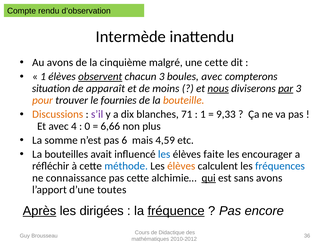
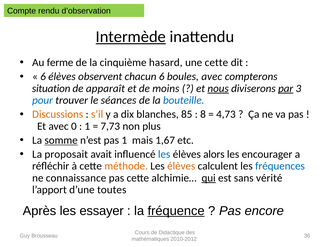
Intermède underline: none -> present (131, 37)
Au avons: avons -> ferme (60, 63)
malgré: malgré -> hasard (166, 63)
1: 1 -> 6 (43, 77)
observent underline: present -> none (100, 77)
chacun 3: 3 -> 6 (162, 77)
pour colour: orange -> blue (43, 101)
fournies: fournies -> séances (119, 101)
bouteille colour: orange -> blue (184, 101)
s’il colour: purple -> orange (97, 115)
71: 71 -> 85 (187, 115)
1: 1 -> 8 (203, 115)
9,33: 9,33 -> 4,73 (226, 115)
4: 4 -> 0 (74, 126)
0: 0 -> 1 (87, 126)
6,66: 6,66 -> 7,73 (110, 126)
somme underline: none -> present (61, 141)
pas 6: 6 -> 1 (124, 141)
4,59: 4,59 -> 1,67 (165, 141)
bouteilles: bouteilles -> proposait (66, 155)
faite: faite -> alors (214, 155)
méthode colour: blue -> orange (126, 166)
sans avons: avons -> vérité (269, 178)
Après underline: present -> none (39, 211)
dirigées: dirigées -> essayer (102, 211)
